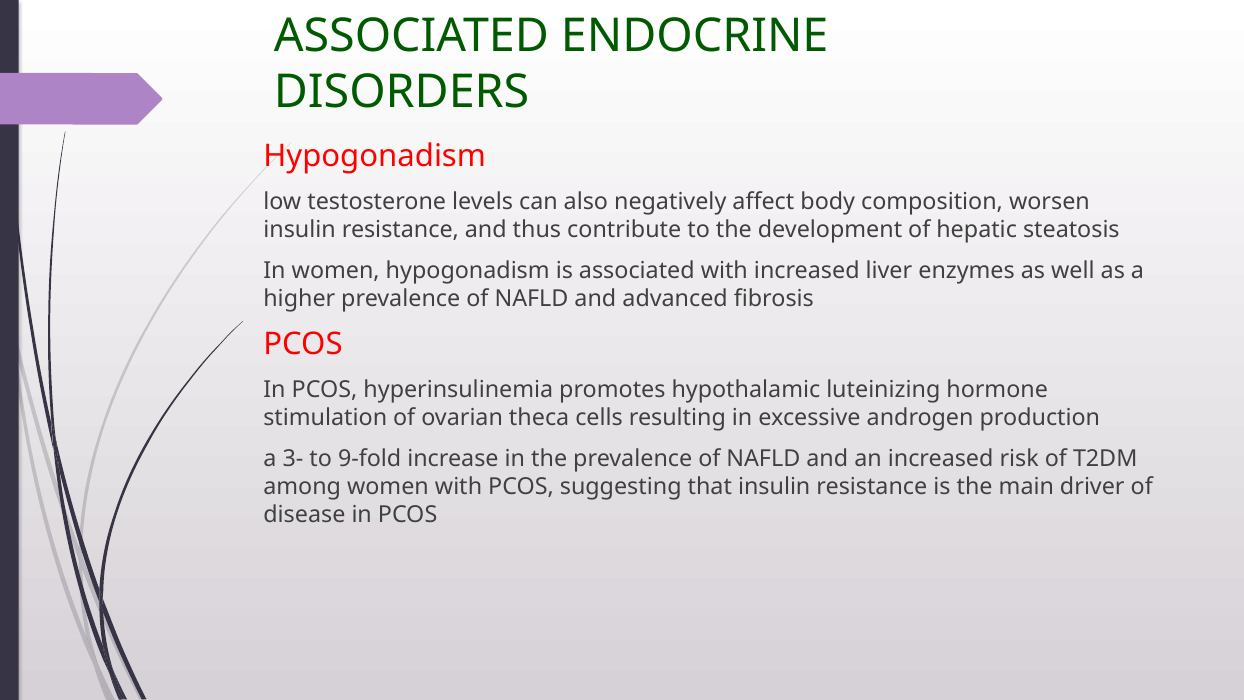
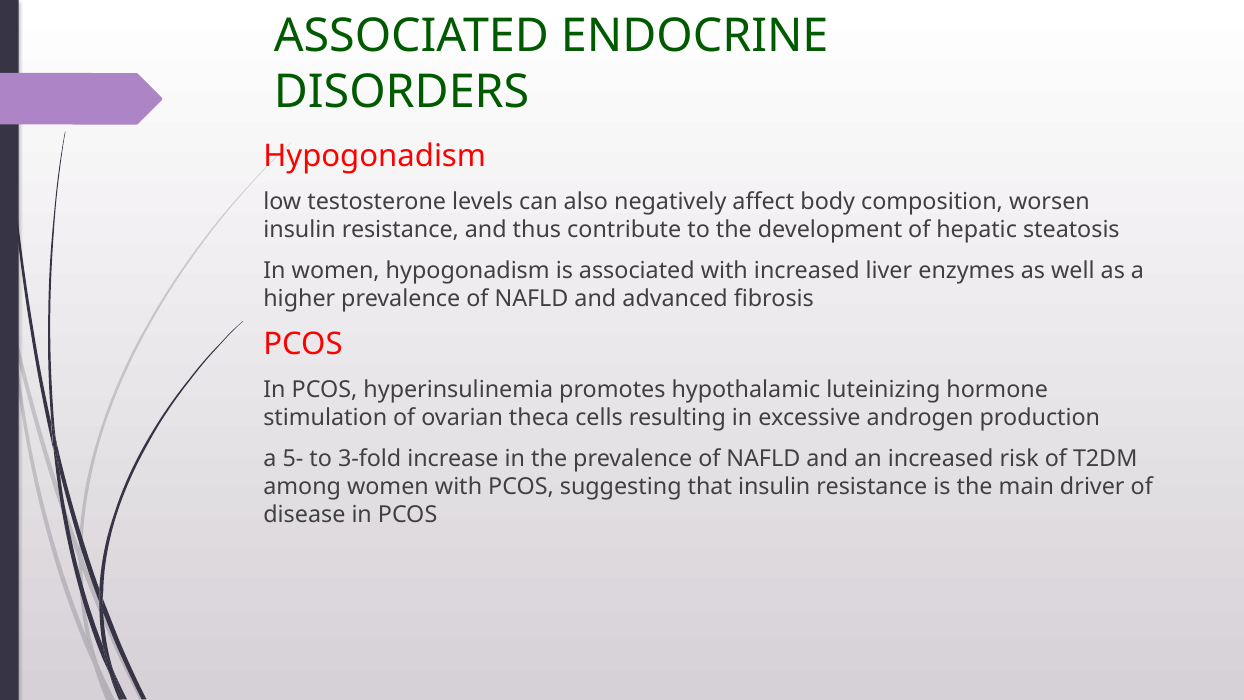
3-: 3- -> 5- (293, 458)
9-fold: 9-fold -> 3-fold (370, 458)
